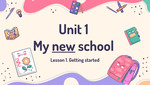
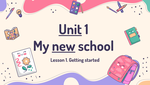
Unit underline: none -> present (70, 29)
